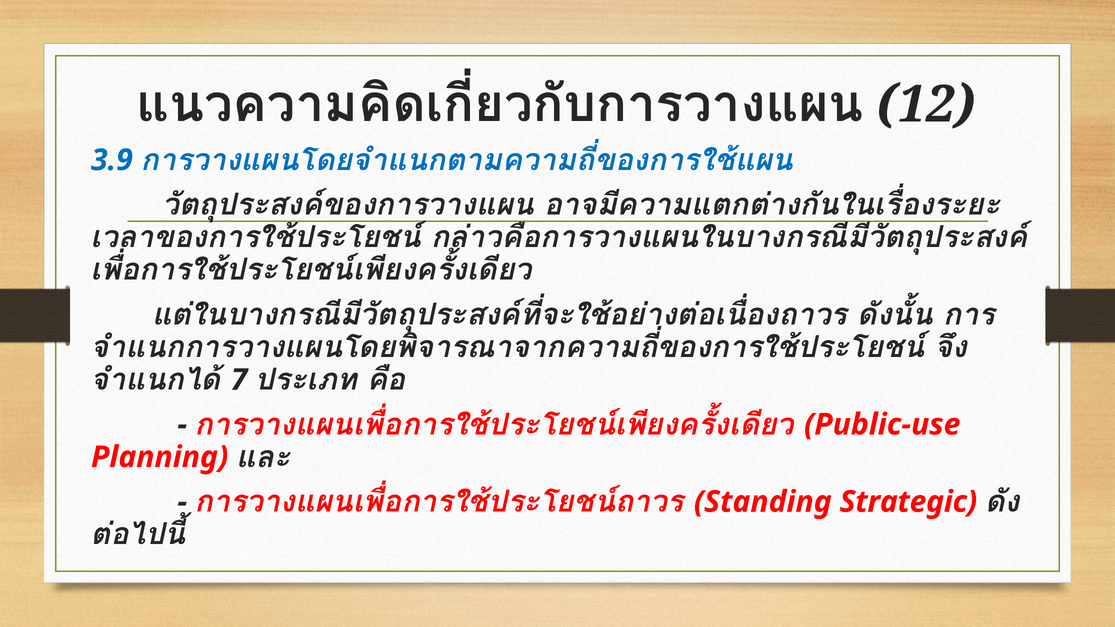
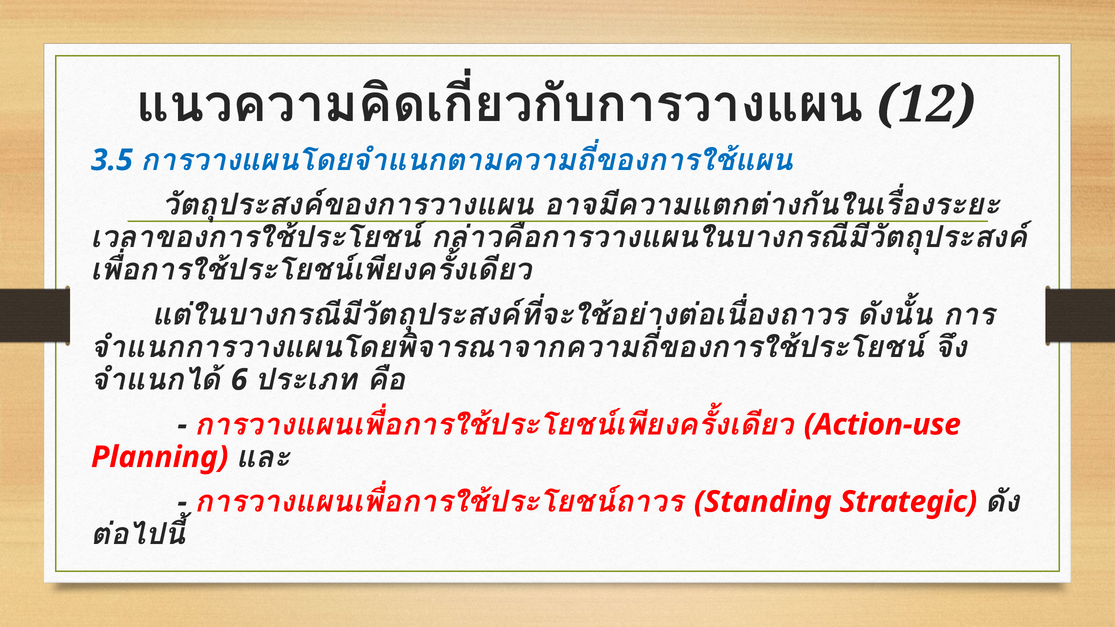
3.9: 3.9 -> 3.5 (112, 160)
7: 7 -> 6 (239, 380)
Public-use: Public-use -> Action-use (882, 425)
